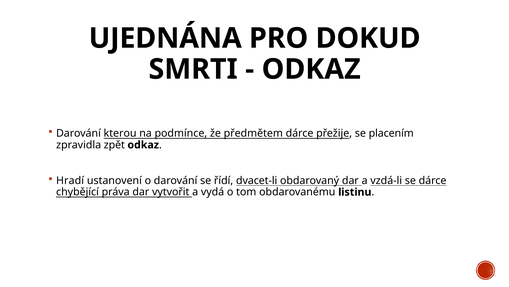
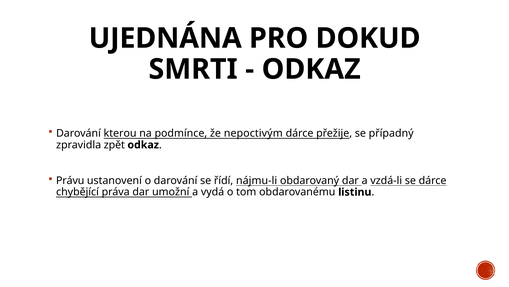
předmětem: předmětem -> nepoctivým (253, 133)
placením: placením -> případný (391, 133)
Hradí: Hradí -> Právu (70, 180)
dvacet-li: dvacet-li -> nájmu-li (257, 180)
vytvořit: vytvořit -> umožní (171, 192)
